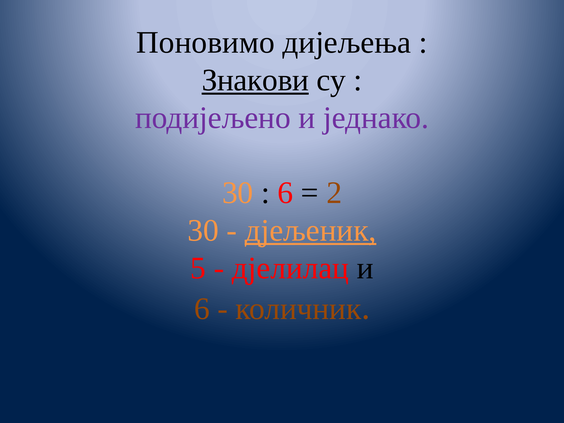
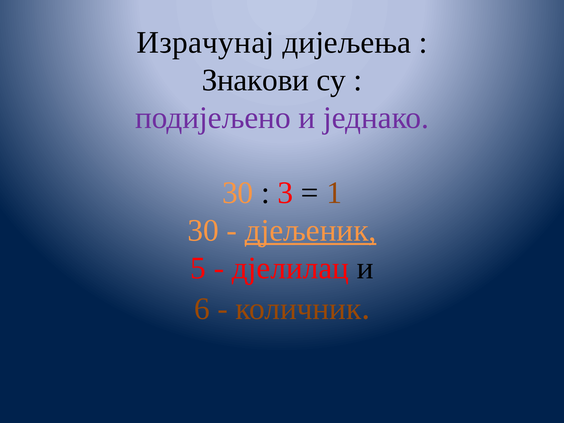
Поновимо: Поновимо -> Израчунај (205, 43)
Знакови underline: present -> none (255, 80)
6: 6 -> 3 (285, 193)
2: 2 -> 1 (334, 193)
